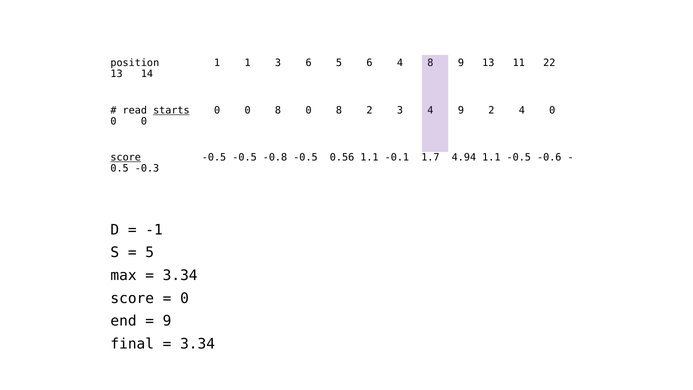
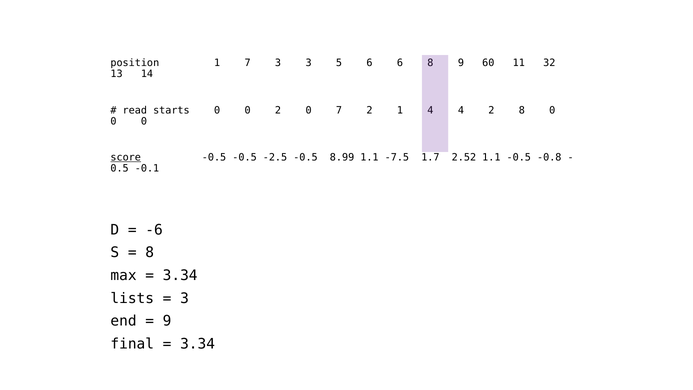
1 1: 1 -> 7 (248, 63)
3 6: 6 -> 3 (309, 63)
6 4: 4 -> 6 (400, 63)
9 13: 13 -> 60 (488, 63)
22: 22 -> 32 (549, 63)
starts underline: present -> none (171, 110)
0 0 8: 8 -> 2 (278, 110)
8: 8 -> 7 (339, 110)
2 3: 3 -> 1 (400, 110)
9: 9 -> 4 (461, 110)
2 4: 4 -> 8 (522, 110)
-0.8: -0.8 -> -2.5 (275, 157)
0.56: 0.56 -> 8.99 (342, 157)
-0.1: -0.1 -> -7.5 (397, 157)
4.94: 4.94 -> 2.52 (464, 157)
-0.6: -0.6 -> -0.8 (549, 157)
-0.3: -0.3 -> -0.1 (147, 168)
-1: -1 -> -6 (154, 230)
5: 5 -> 8 (150, 253)
score: score -> lists (132, 298)
0: 0 -> 3 (185, 298)
